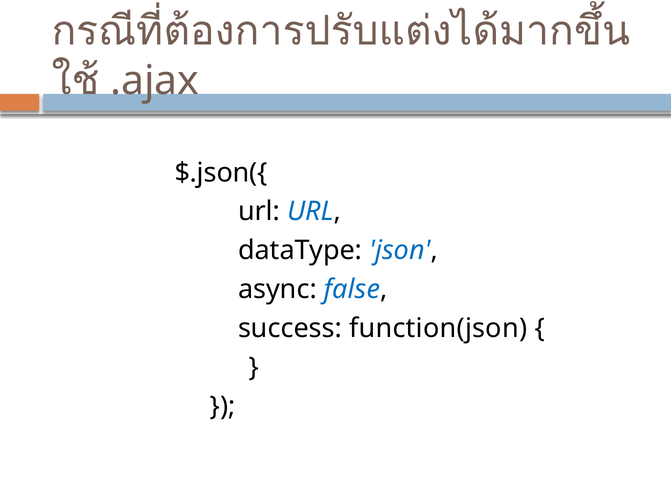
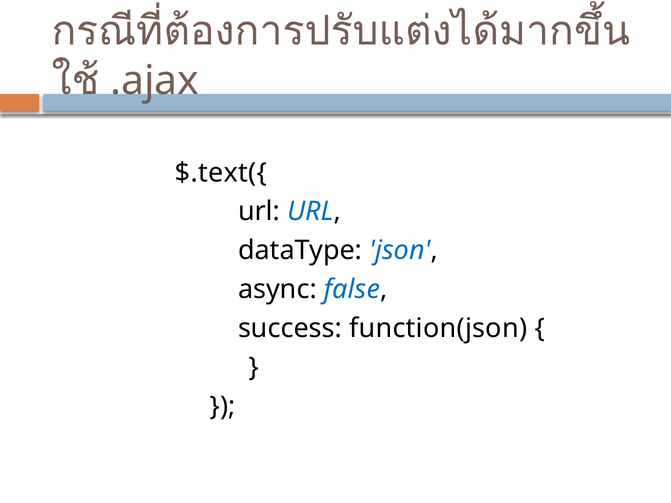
$.json({: $.json({ -> $.text({ (221, 173)
